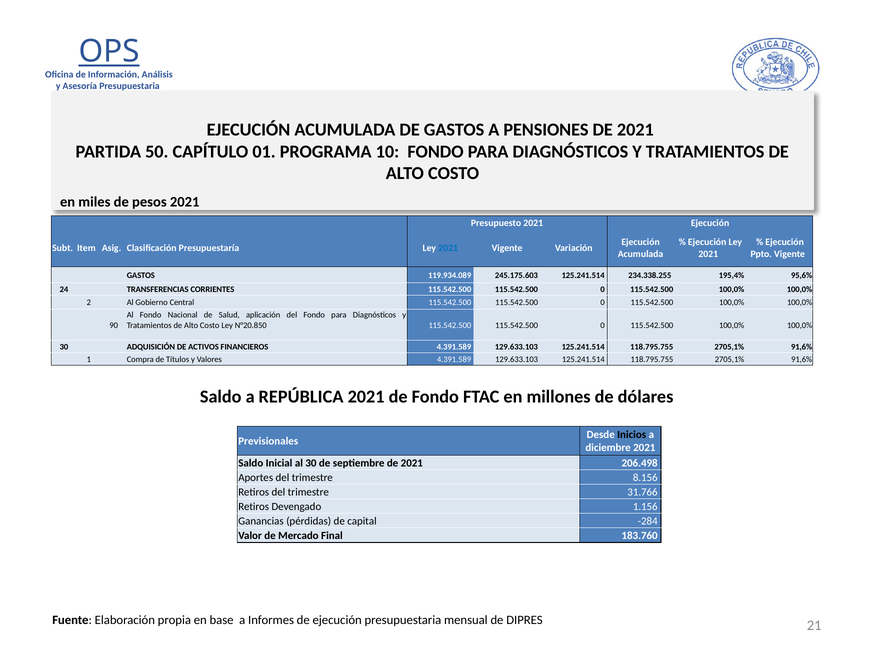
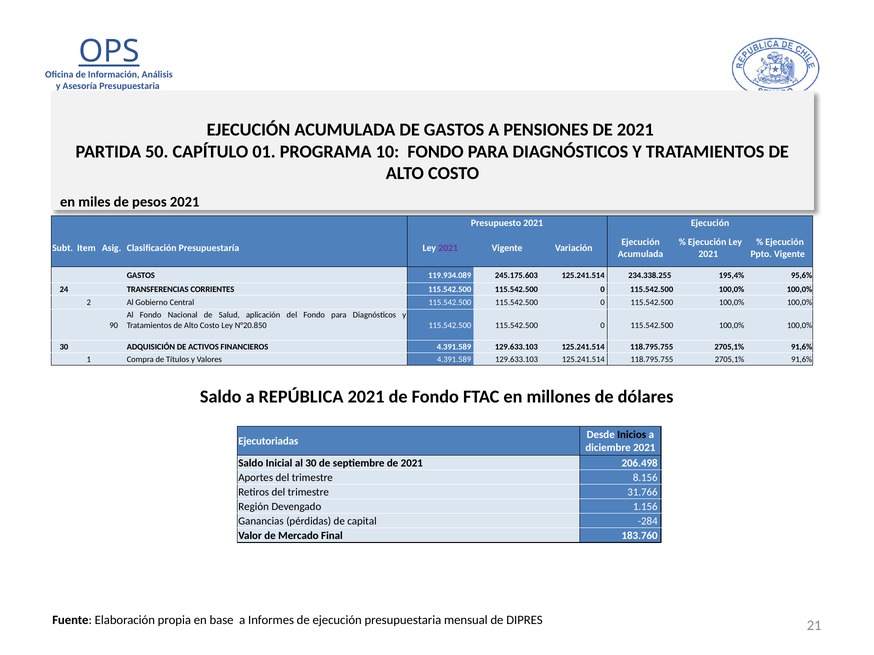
2021 colour: blue -> purple (448, 248)
Previsionales: Previsionales -> Ejecutoriadas (268, 442)
Retiros: Retiros -> Región (254, 507)
